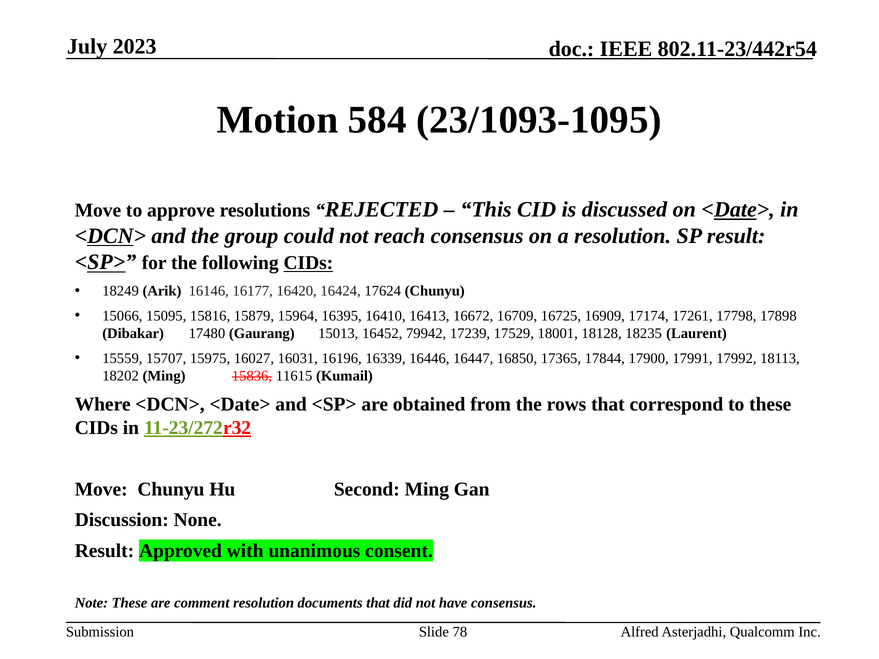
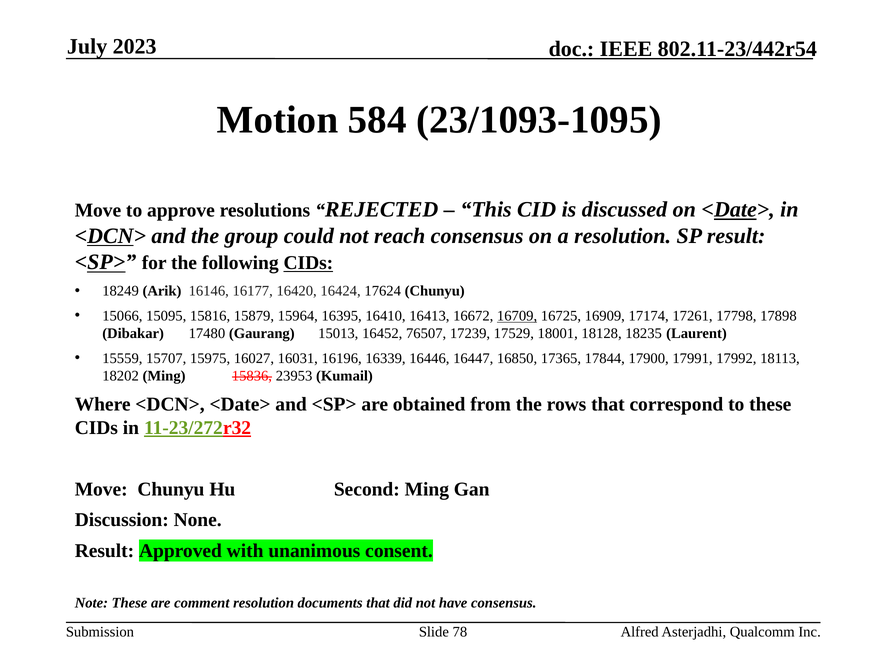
16709 underline: none -> present (517, 316)
79942: 79942 -> 76507 (426, 334)
11615: 11615 -> 23953 (294, 376)
